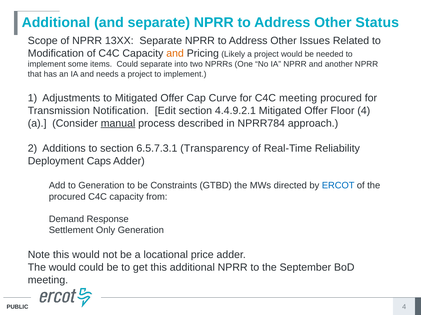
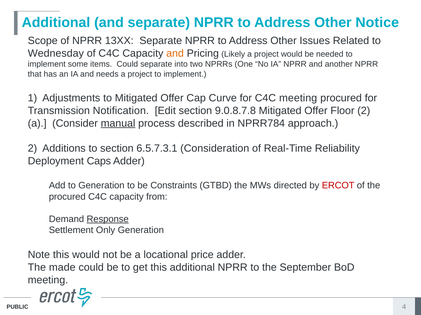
Status: Status -> Notice (377, 23)
Modification: Modification -> Wednesday (56, 53)
4.4.9.2.1: 4.4.9.2.1 -> 9.0.8.7.8 (235, 111)
Floor 4: 4 -> 2 (364, 111)
Transparency: Transparency -> Consideration (215, 149)
ERCOT colour: blue -> red (338, 186)
Response underline: none -> present (108, 220)
The would: would -> made (62, 268)
